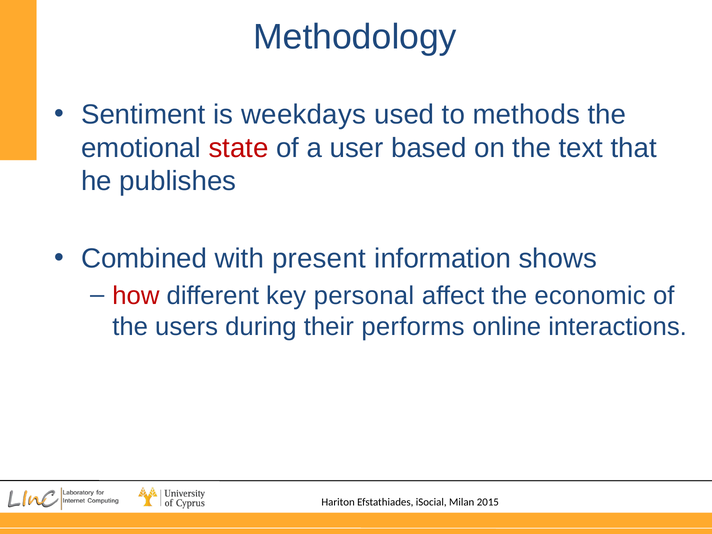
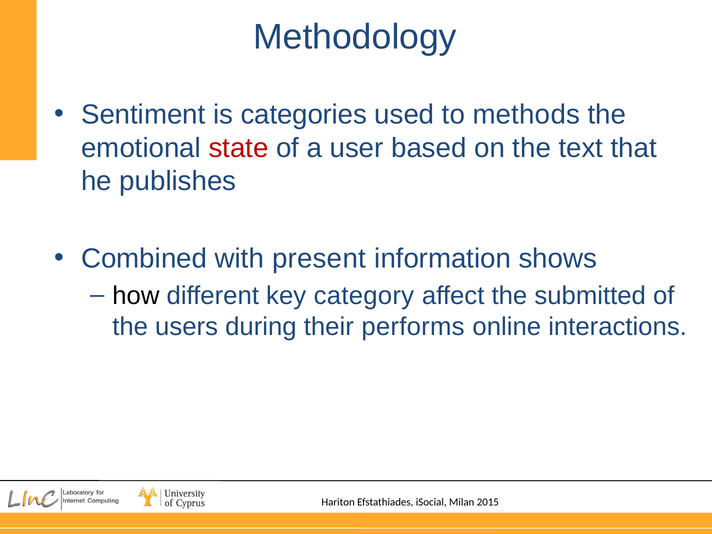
weekdays: weekdays -> categories (304, 115)
how colour: red -> black (136, 296)
personal: personal -> category (364, 296)
economic: economic -> submitted (590, 296)
